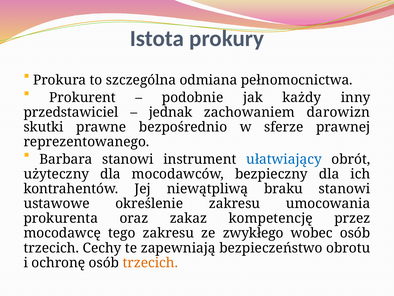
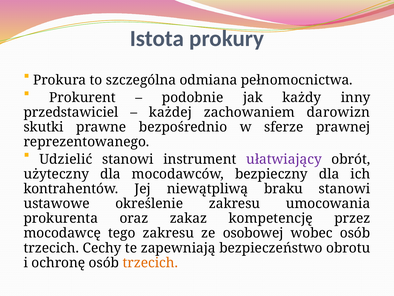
jednak: jednak -> każdej (170, 112)
Barbara: Barbara -> Udzielić (66, 159)
ułatwiający colour: blue -> purple (284, 159)
zwykłego: zwykłego -> osobowej (253, 233)
